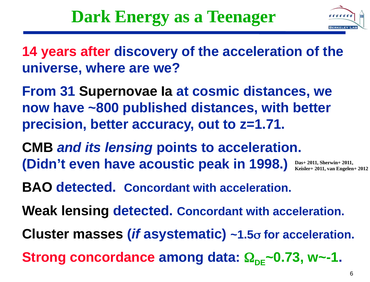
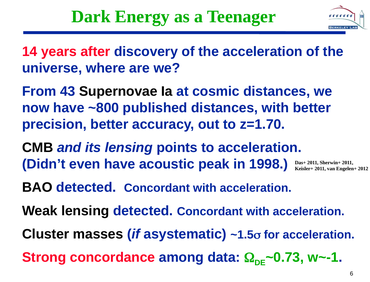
31: 31 -> 43 (68, 91)
z=1.71: z=1.71 -> z=1.70 (262, 124)
